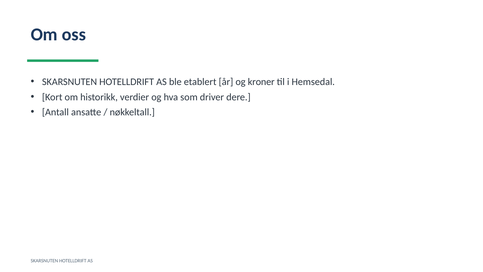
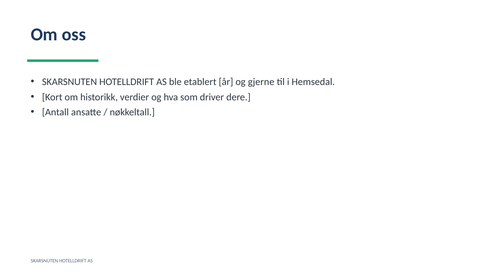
kroner: kroner -> gjerne (261, 82)
